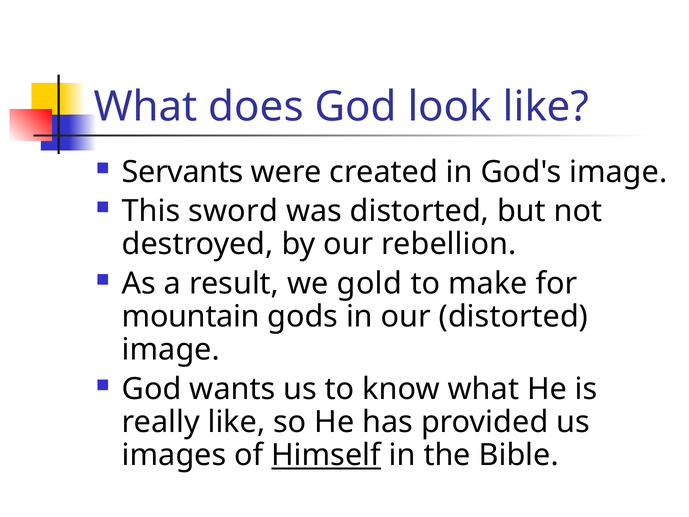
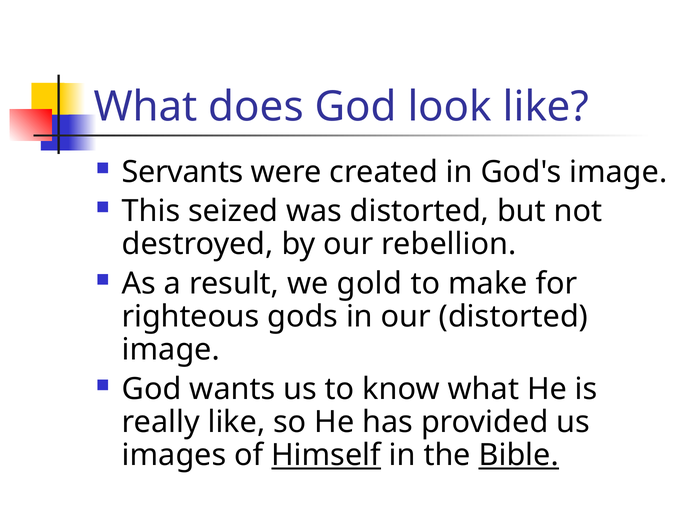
sword: sword -> seized (233, 211)
mountain: mountain -> righteous (191, 316)
Bible underline: none -> present (519, 455)
